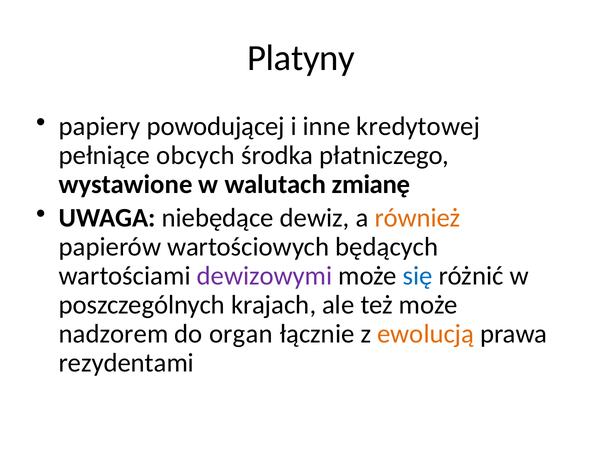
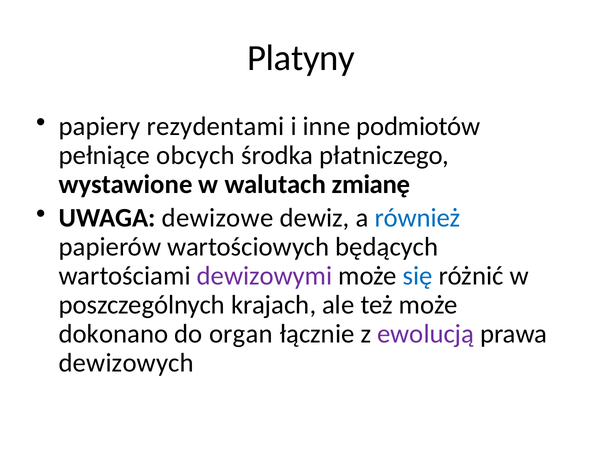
powodującej: powodującej -> rezydentami (216, 126)
kredytowej: kredytowej -> podmiotów (418, 126)
niebędące: niebędące -> dewizowe (218, 218)
również colour: orange -> blue (418, 218)
nadzorem: nadzorem -> dokonano (114, 334)
ewolucją colour: orange -> purple (426, 334)
rezydentami: rezydentami -> dewizowych (126, 362)
